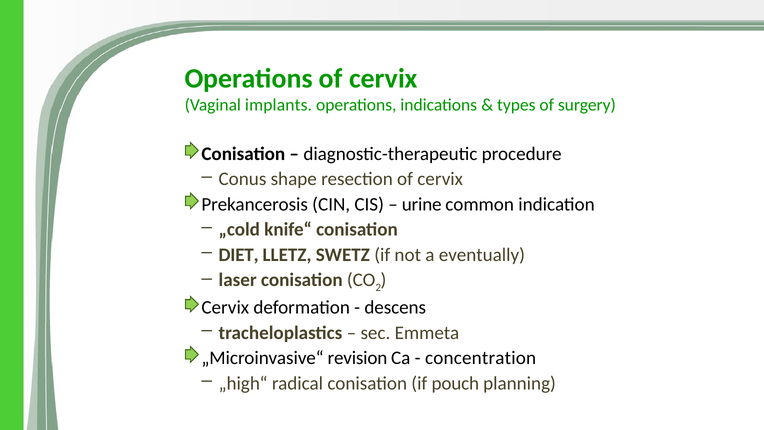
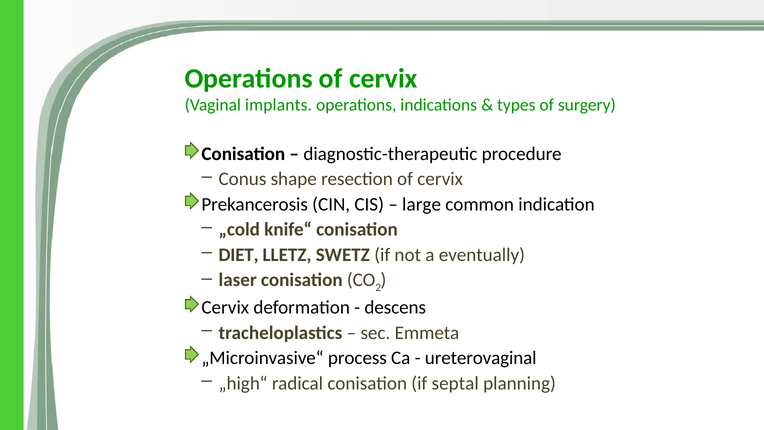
urine: urine -> large (422, 204)
revision: revision -> process (357, 358)
concentration: concentration -> ureterovaginal (481, 358)
pouch: pouch -> septal (455, 383)
